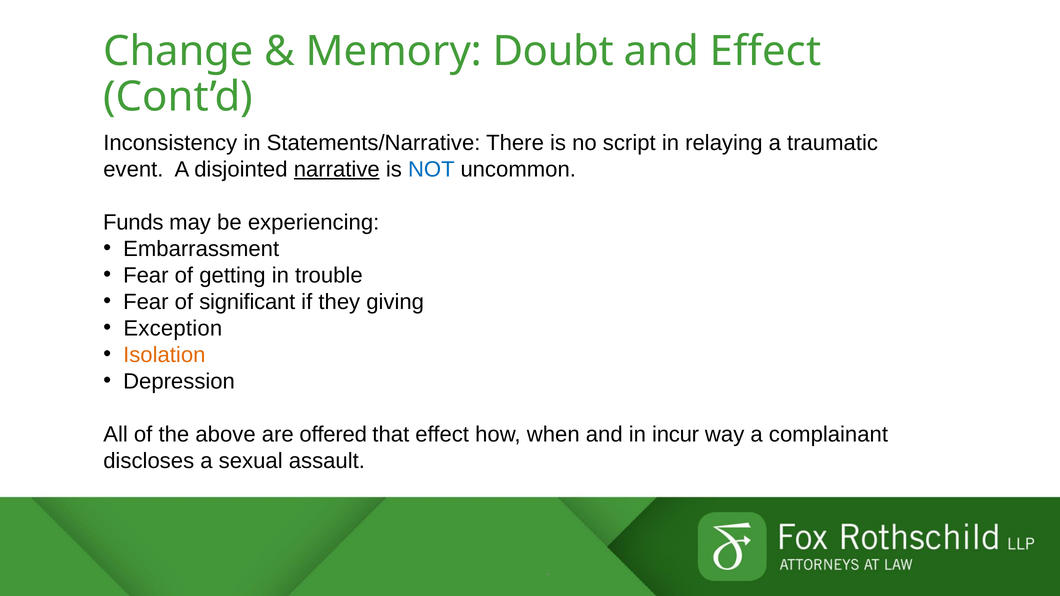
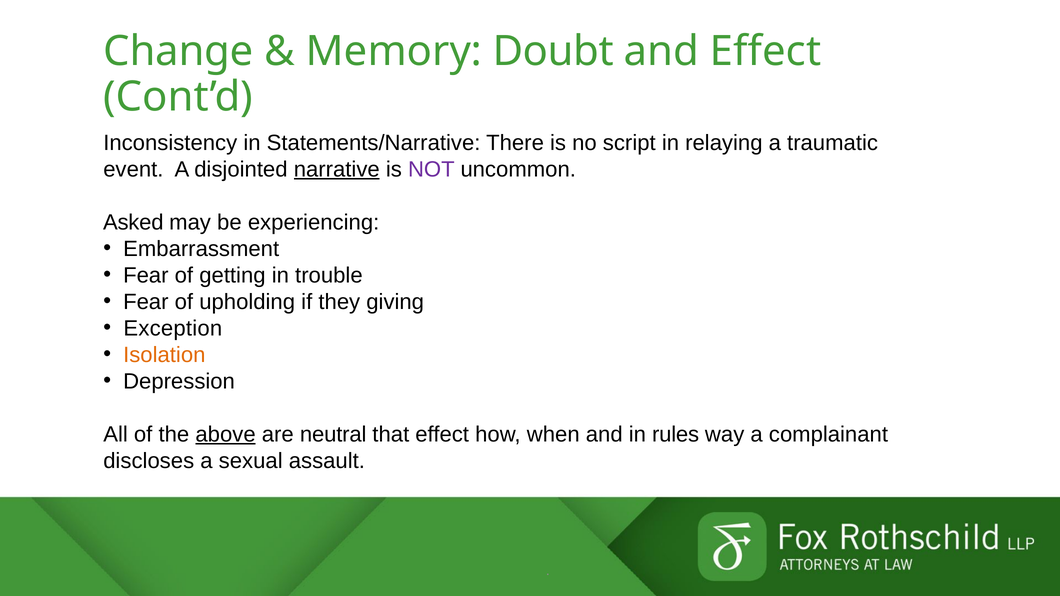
NOT colour: blue -> purple (431, 169)
Funds: Funds -> Asked (133, 222)
significant: significant -> upholding (247, 302)
above underline: none -> present (226, 434)
offered: offered -> neutral (333, 434)
incur: incur -> rules (676, 434)
